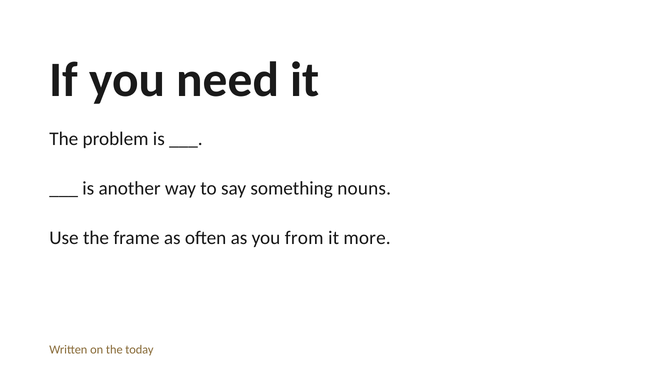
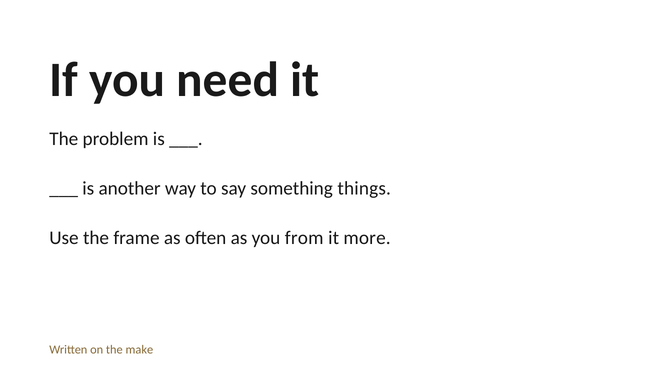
nouns: nouns -> things (364, 188)
today: today -> make (139, 349)
